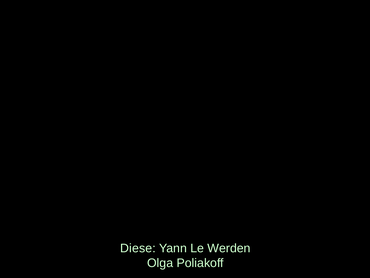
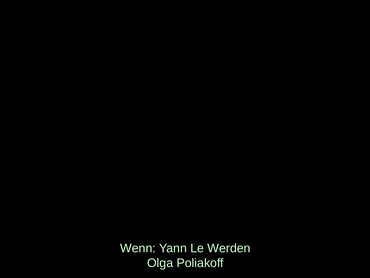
Diese: Diese -> Wenn (138, 248)
